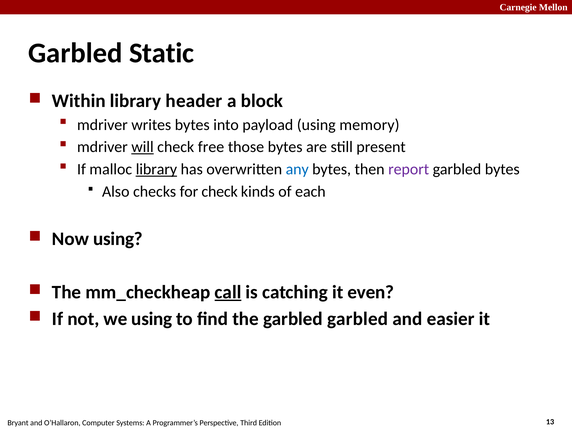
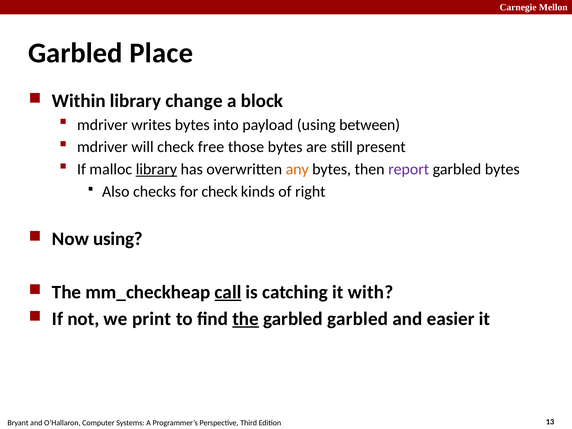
Static: Static -> Place (161, 53)
header: header -> change (194, 101)
memory: memory -> between (370, 125)
will underline: present -> none (143, 147)
any colour: blue -> orange (297, 169)
each: each -> right (310, 192)
even: even -> with (371, 292)
we using: using -> print (152, 319)
the underline: none -> present (246, 319)
